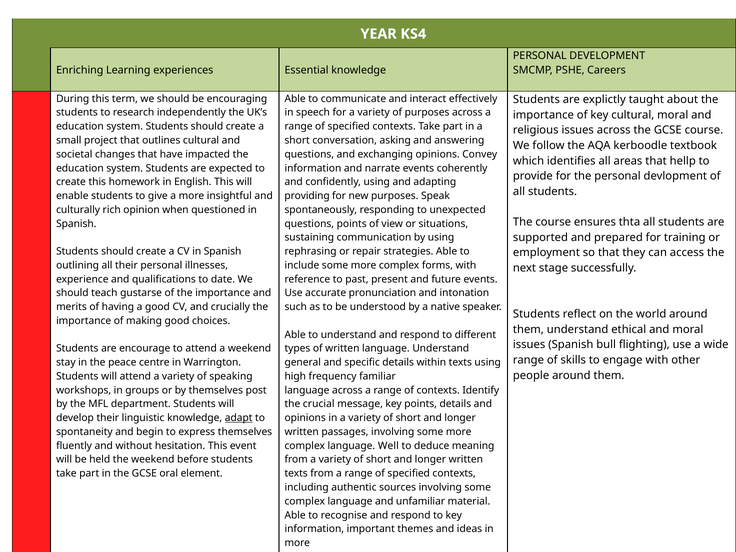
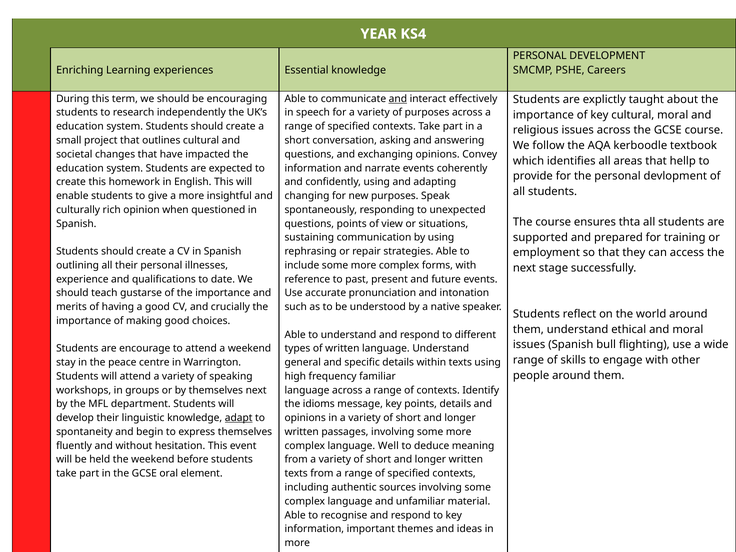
and underline: none -> present (398, 99)
providing: providing -> changing (307, 196)
themselves post: post -> next (256, 390)
crucial: crucial -> idioms (319, 404)
